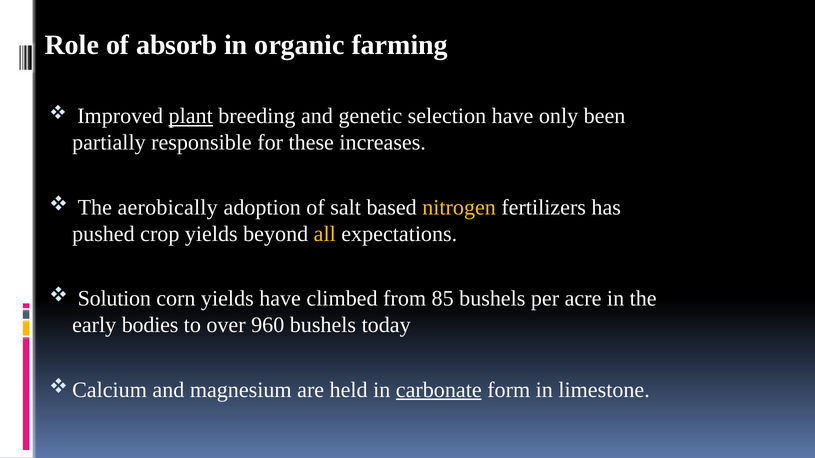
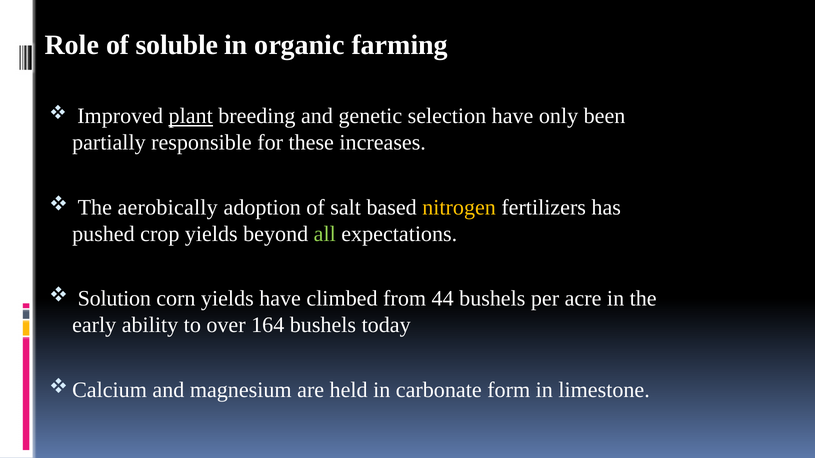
absorb: absorb -> soluble (177, 45)
all colour: yellow -> light green (325, 234)
85: 85 -> 44 (443, 299)
bodies: bodies -> ability (150, 325)
960: 960 -> 164 (268, 325)
carbonate underline: present -> none (439, 390)
